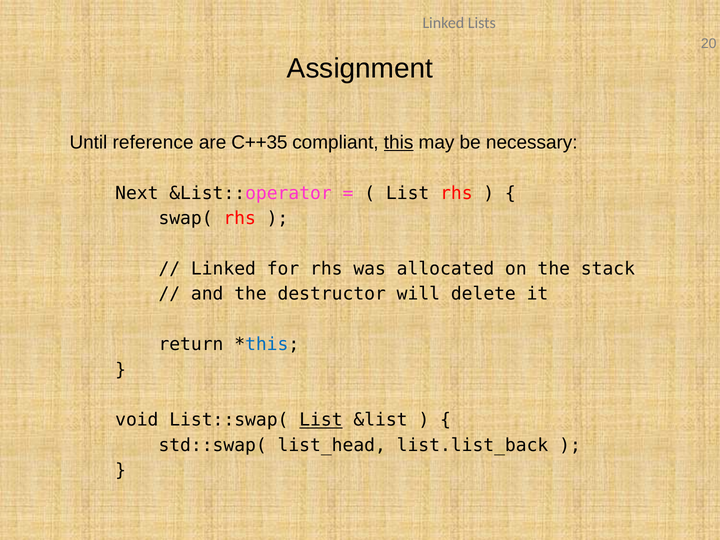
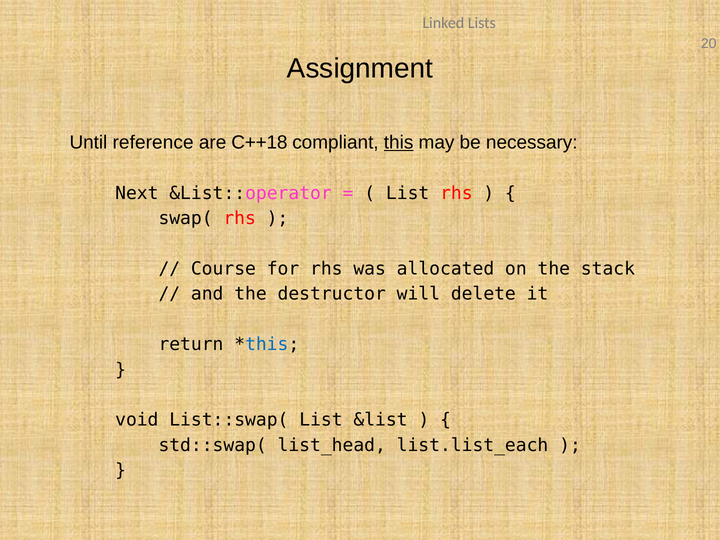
C++35: C++35 -> C++18 (259, 142)
Linked: Linked -> Course (223, 269)
List underline: present -> none (321, 420)
list.list_back: list.list_back -> list.list_each (473, 445)
